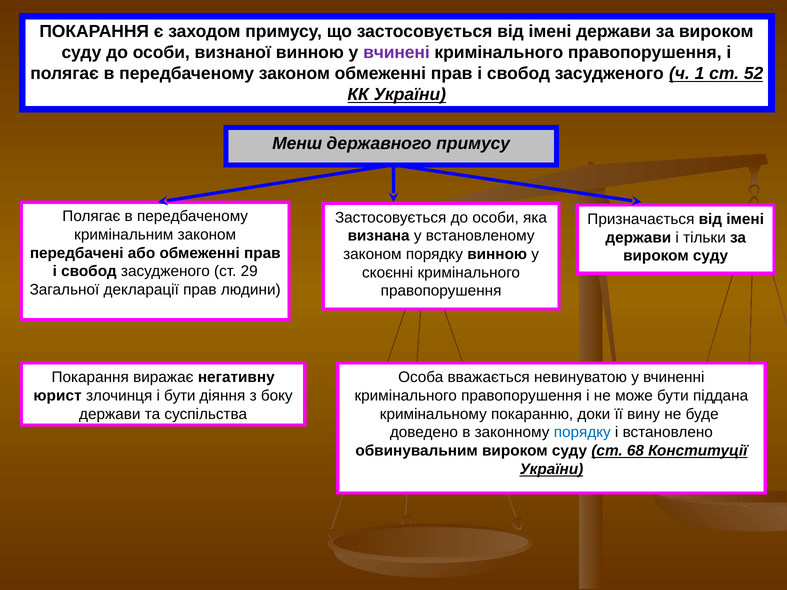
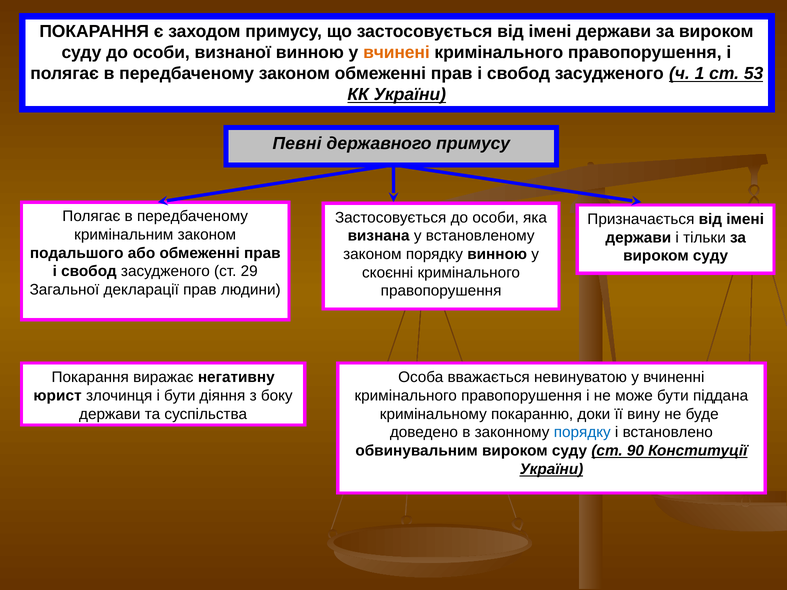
вчинені colour: purple -> orange (396, 53)
52: 52 -> 53 (754, 74)
Менш: Менш -> Певні (297, 143)
передбачені: передбачені -> подальшого (77, 253)
68: 68 -> 90 (635, 451)
